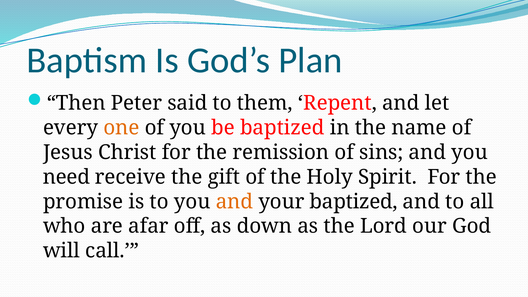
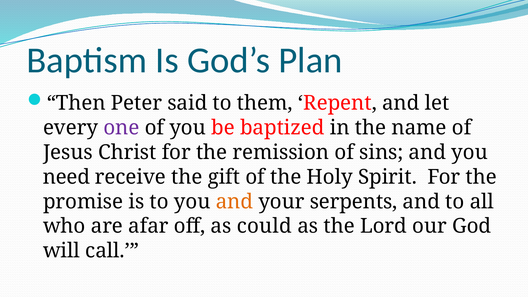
one colour: orange -> purple (121, 128)
your baptized: baptized -> serpents (354, 202)
down: down -> could (264, 226)
